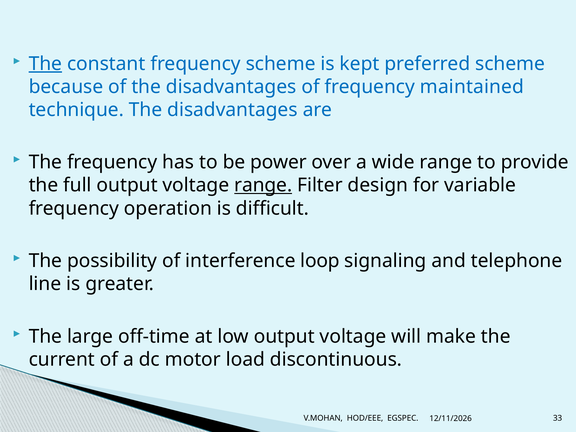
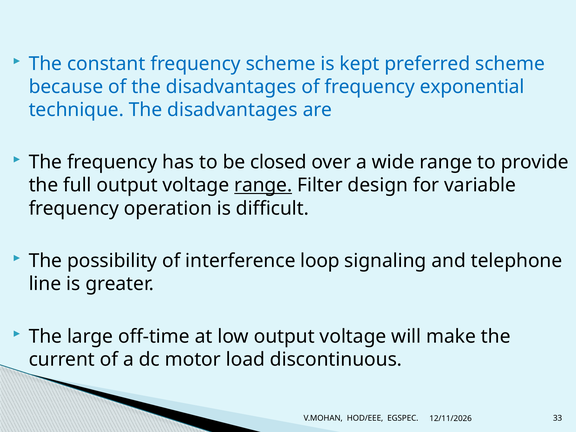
The underline: present -> none (45, 64)
maintained: maintained -> exponential (472, 87)
power: power -> closed (278, 162)
